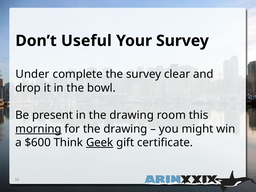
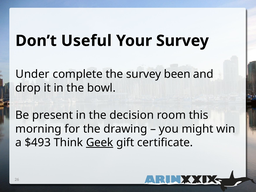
clear: clear -> been (177, 74)
in the drawing: drawing -> decision (132, 115)
morning underline: present -> none (38, 129)
$600: $600 -> $493 (38, 143)
